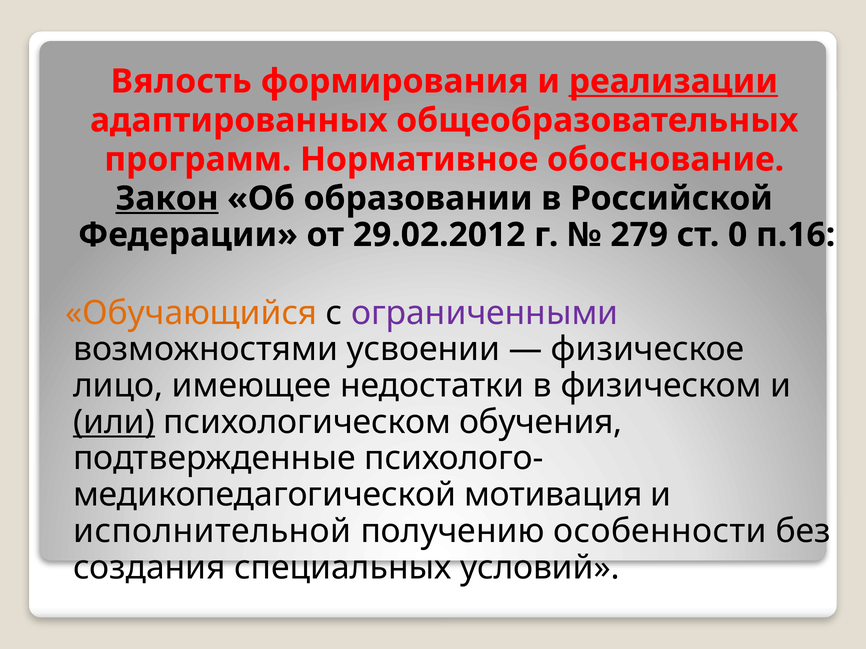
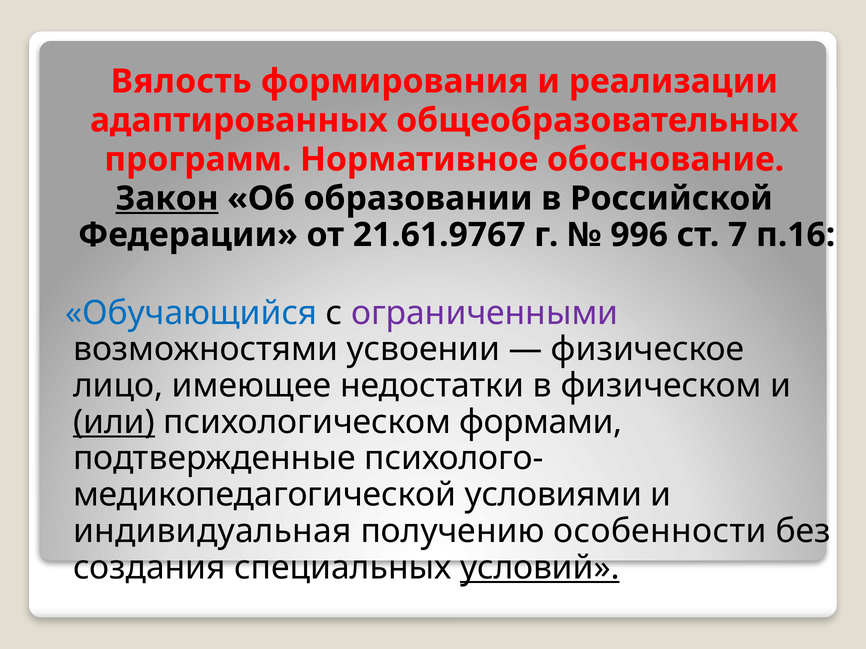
реализации underline: present -> none (673, 81)
29.02.2012: 29.02.2012 -> 21.61.9767 (439, 235)
279: 279 -> 996 (639, 235)
0: 0 -> 7 (738, 235)
Обучающийся colour: orange -> blue (191, 313)
обучения: обучения -> формами (541, 422)
мотивация: мотивация -> условиями (553, 495)
исполнительной: исполнительной -> индивидуальная (212, 531)
условий underline: none -> present (540, 568)
